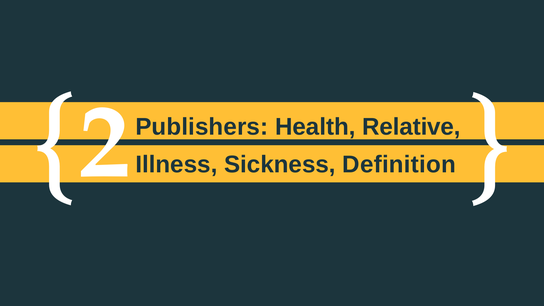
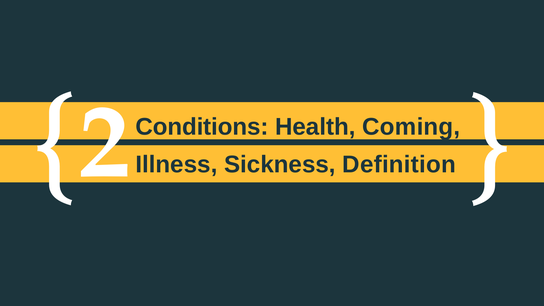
Publishers: Publishers -> Conditions (202, 127)
Relative: Relative -> Coming (411, 127)
